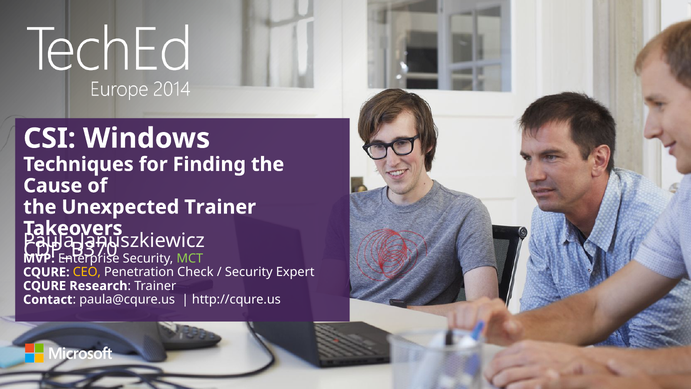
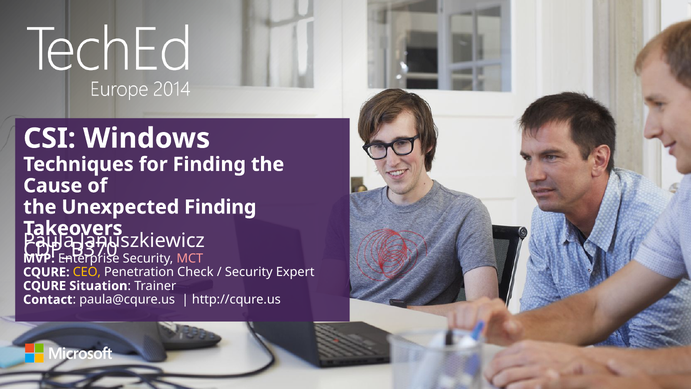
Unexpected Trainer: Trainer -> Finding (220, 207)
MCT colour: light green -> pink (190, 258)
Research: Research -> Situation (98, 286)
